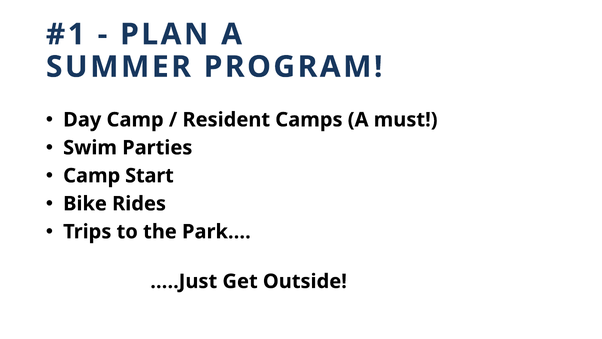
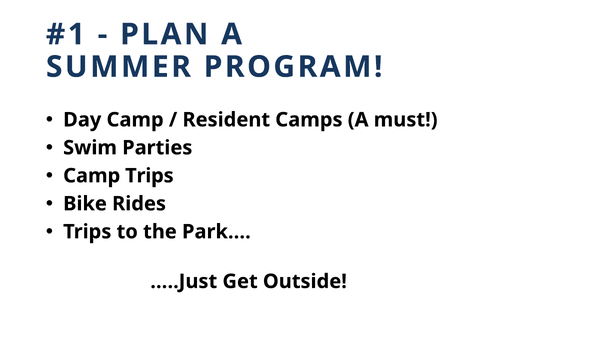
Camp Start: Start -> Trips (149, 176)
